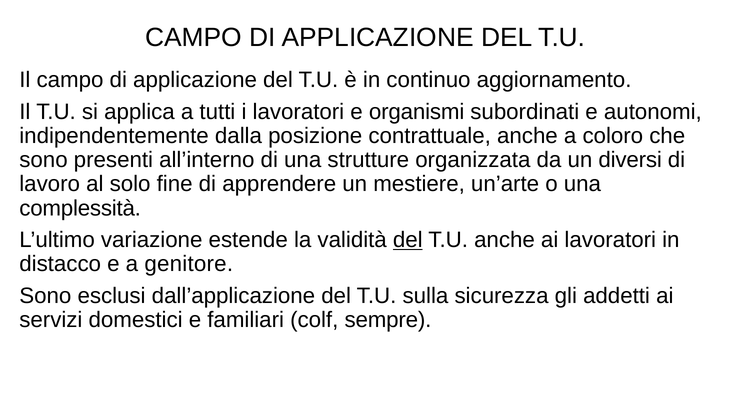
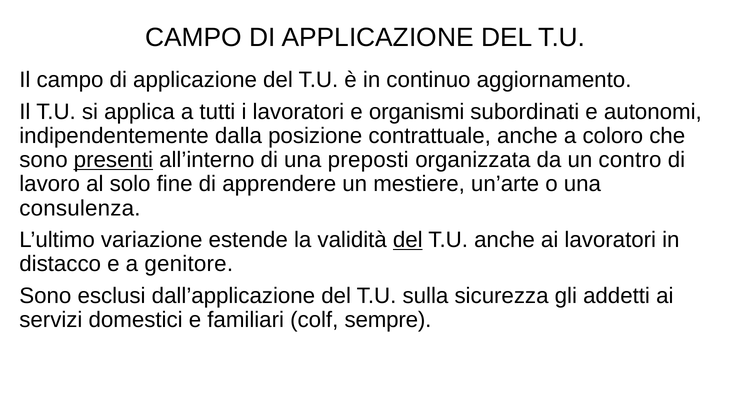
presenti underline: none -> present (113, 160)
strutture: strutture -> preposti (368, 160)
diversi: diversi -> contro (630, 160)
complessità: complessità -> consulenza (80, 208)
